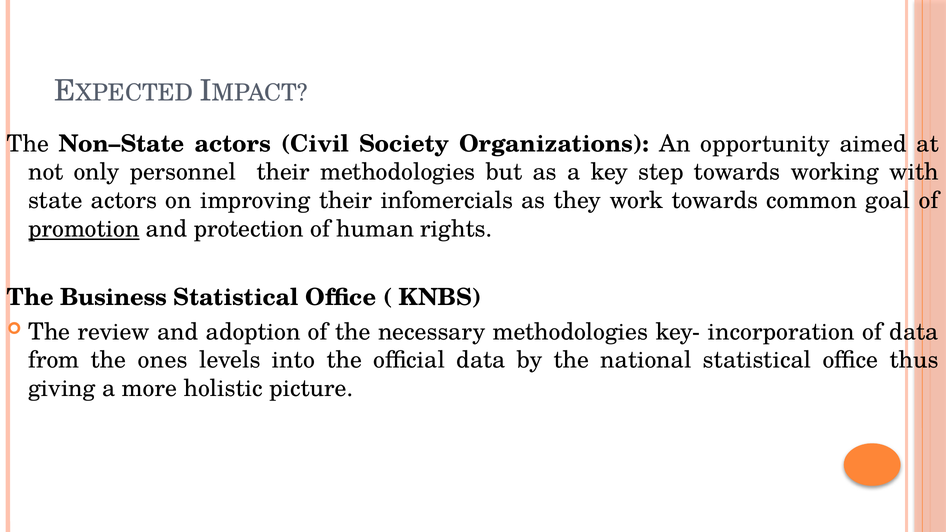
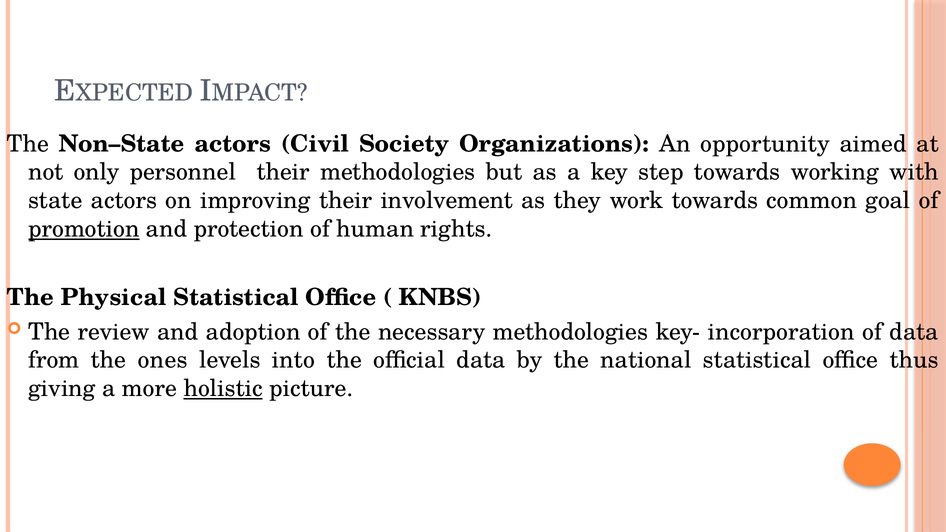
infomercials: infomercials -> involvement (447, 201)
Business: Business -> Physical (114, 298)
holistic underline: none -> present (223, 389)
